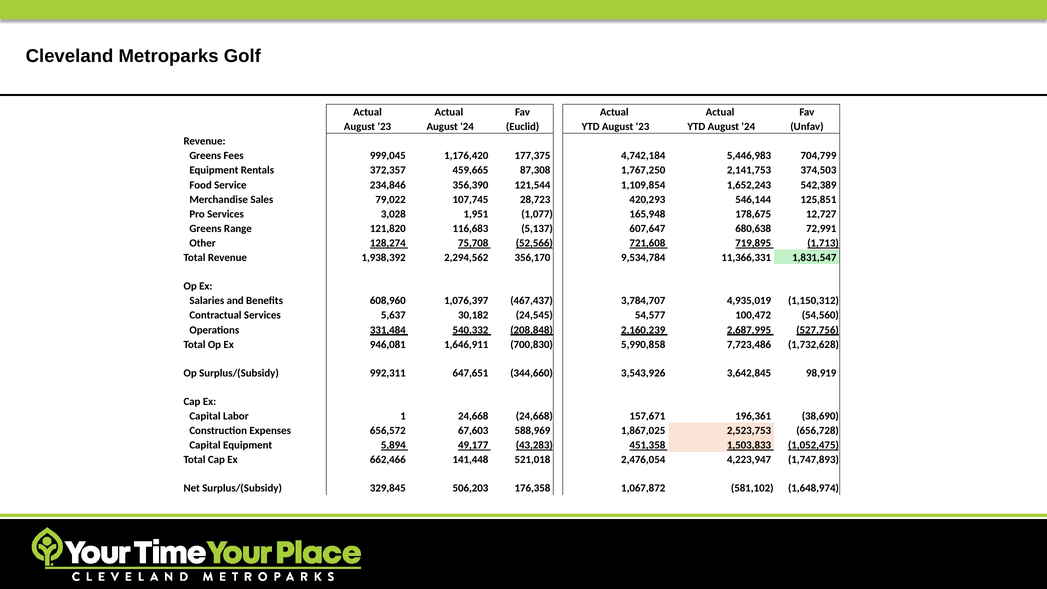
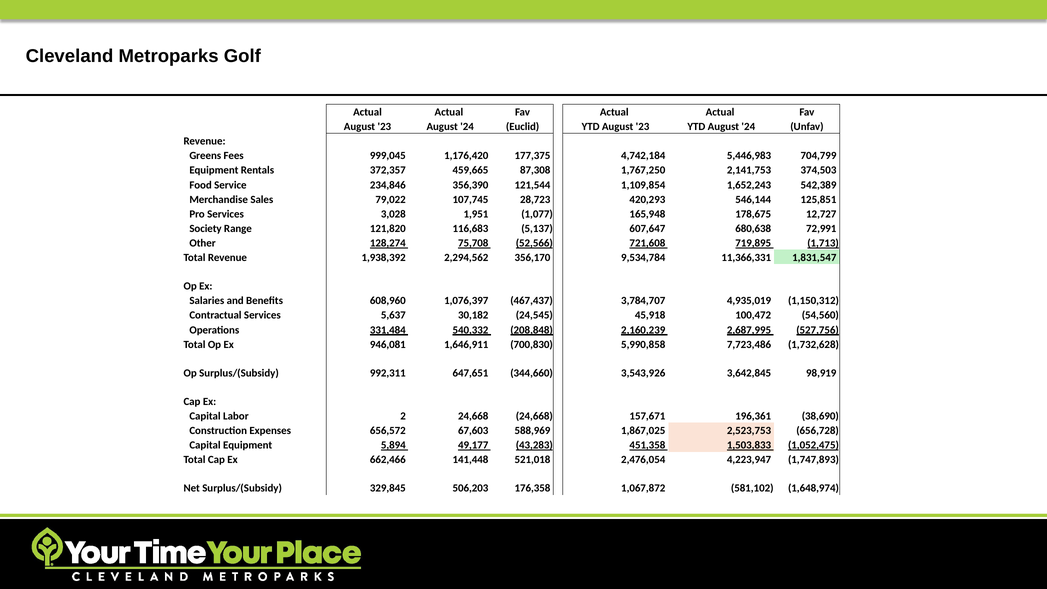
Greens: Greens -> Society (206, 229)
54,577: 54,577 -> 45,918 (650, 315)
1: 1 -> 2 (403, 416)
